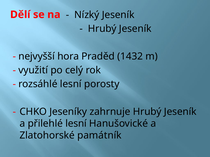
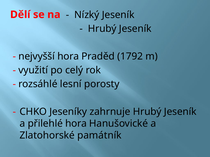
1432: 1432 -> 1792 (130, 57)
přilehlé lesní: lesní -> hora (76, 124)
